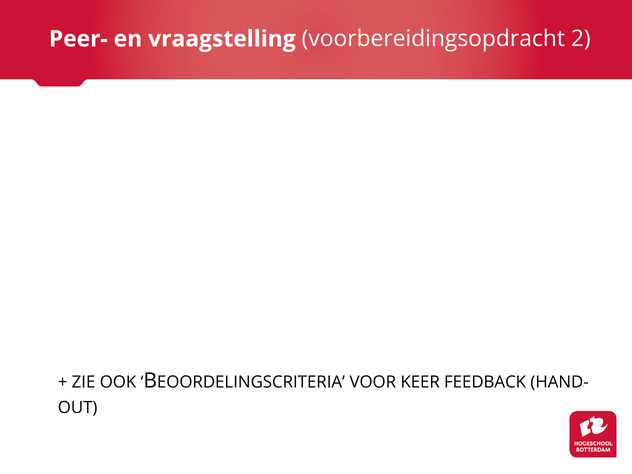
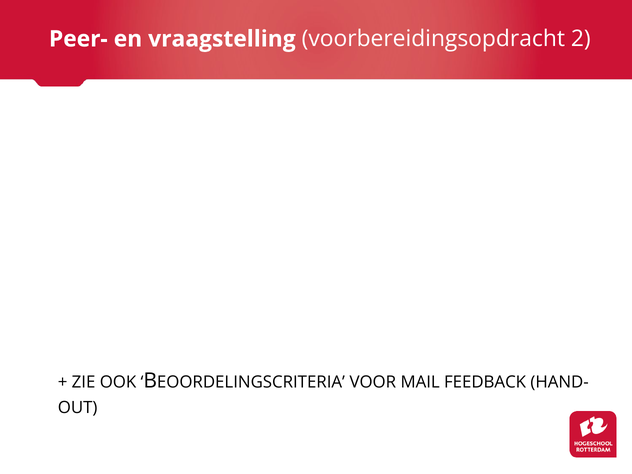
KEER: KEER -> MAIL (420, 382)
